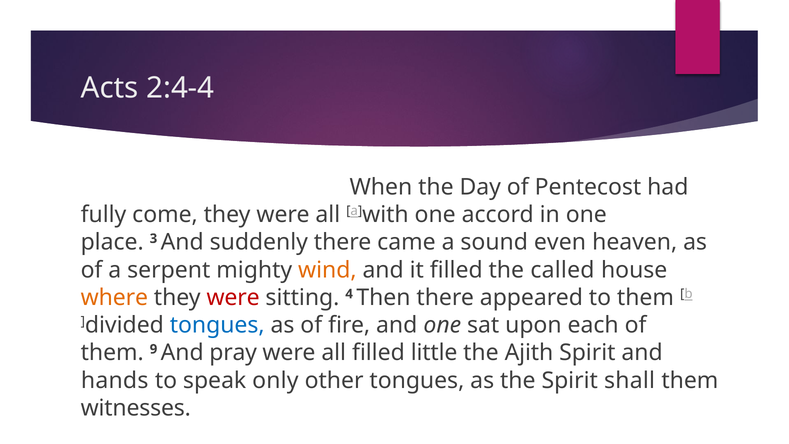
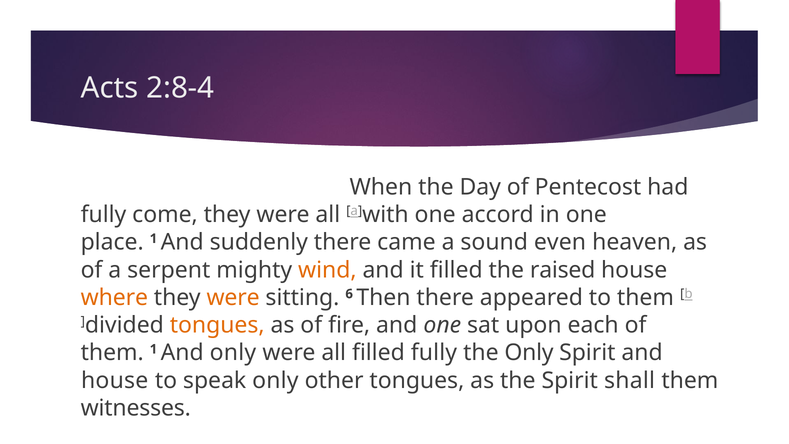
2:4-4: 2:4-4 -> 2:8-4 (180, 88)
place 3: 3 -> 1 (153, 238)
called: called -> raised (563, 270)
were colour: red -> orange (233, 297)
4: 4 -> 6 (349, 294)
tongues colour: blue -> orange (217, 325)
them 9: 9 -> 1 (153, 349)
And pray: pray -> only (233, 353)
filled little: little -> fully (434, 353)
the Ajith: Ajith -> Only (529, 353)
hands: hands -> house (115, 380)
